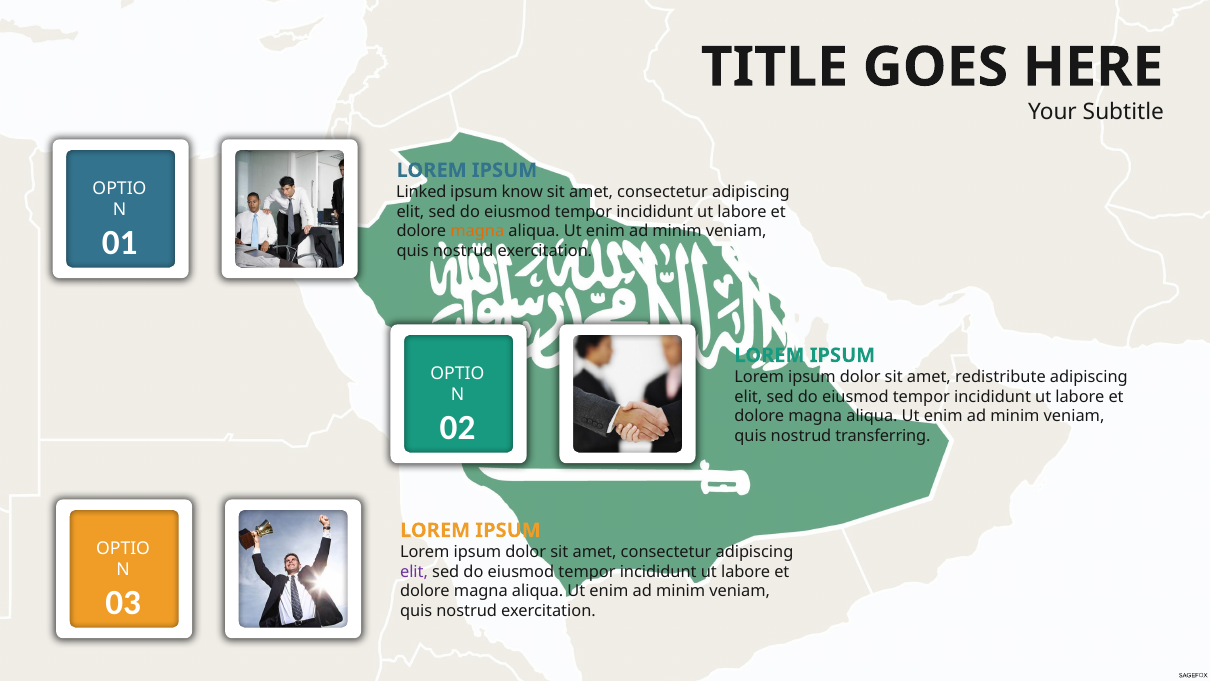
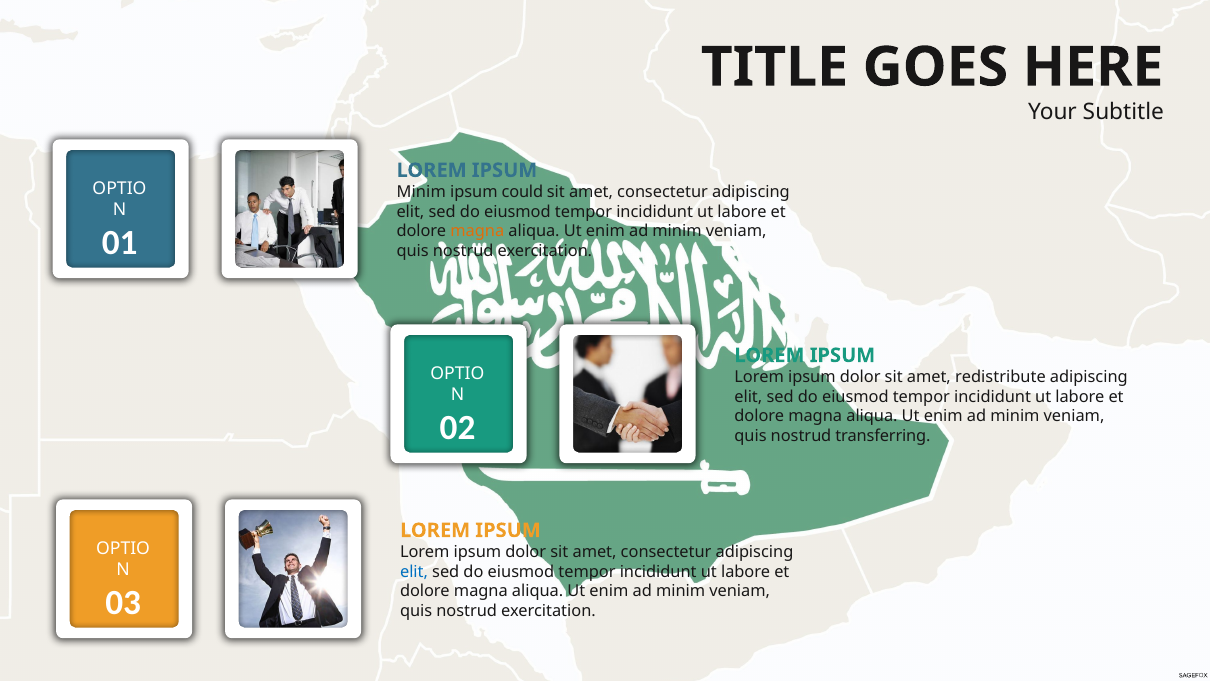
Linked: Linked -> Minim (421, 192)
know: know -> could (522, 192)
elit colour: purple -> blue (414, 571)
